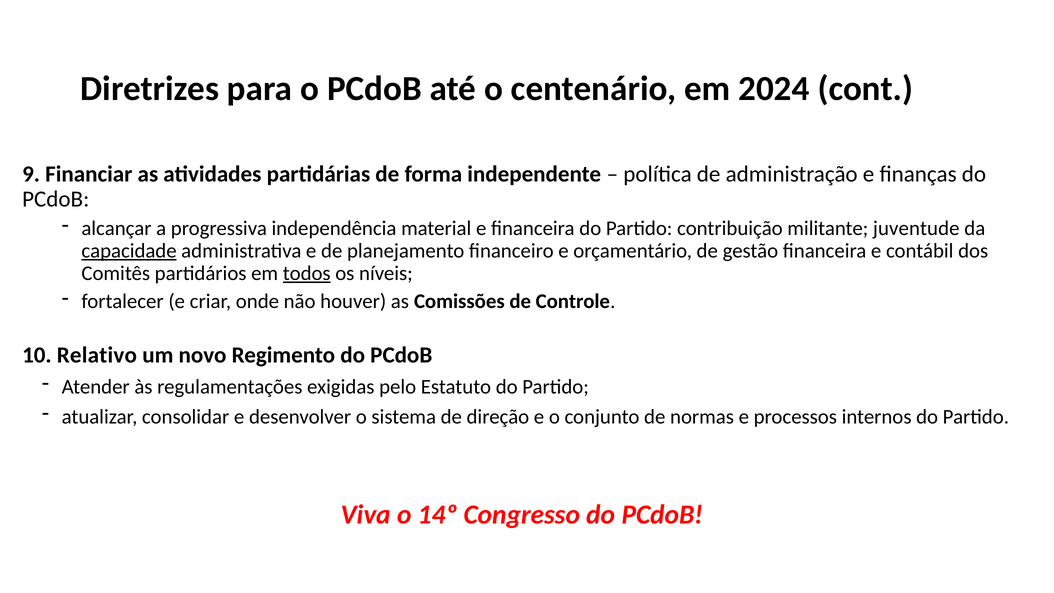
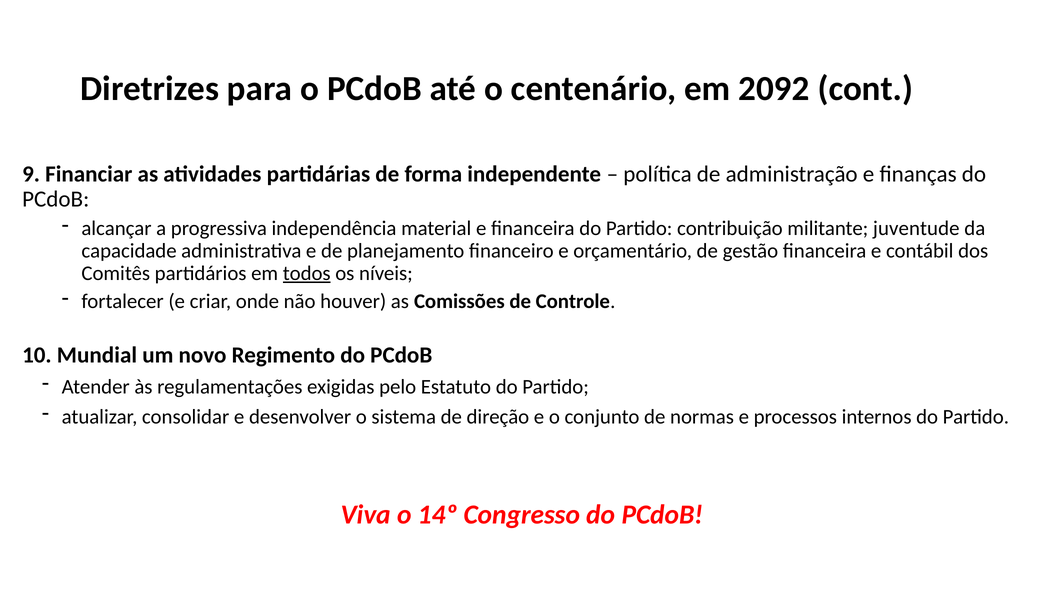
2024: 2024 -> 2092 (774, 89)
capacidade underline: present -> none (129, 251)
Relativo: Relativo -> Mundial (97, 355)
